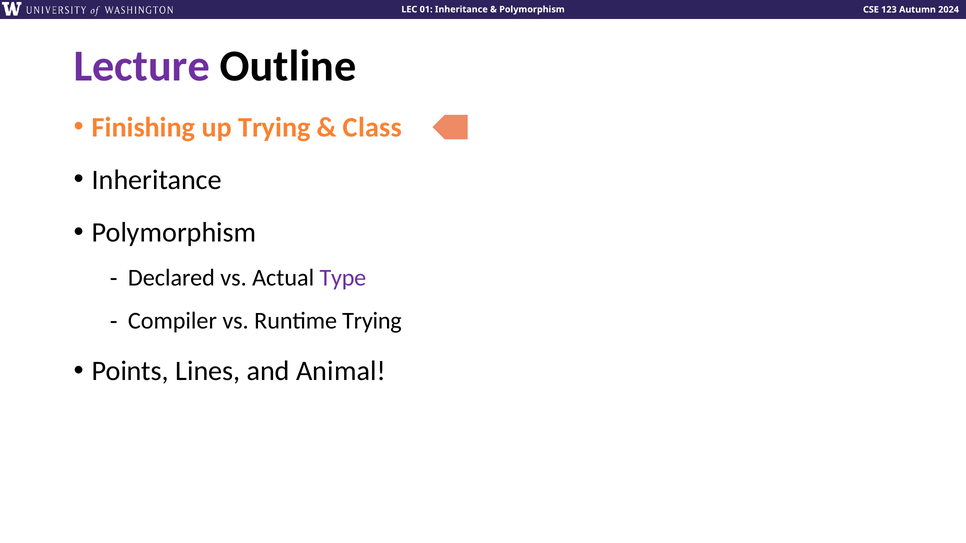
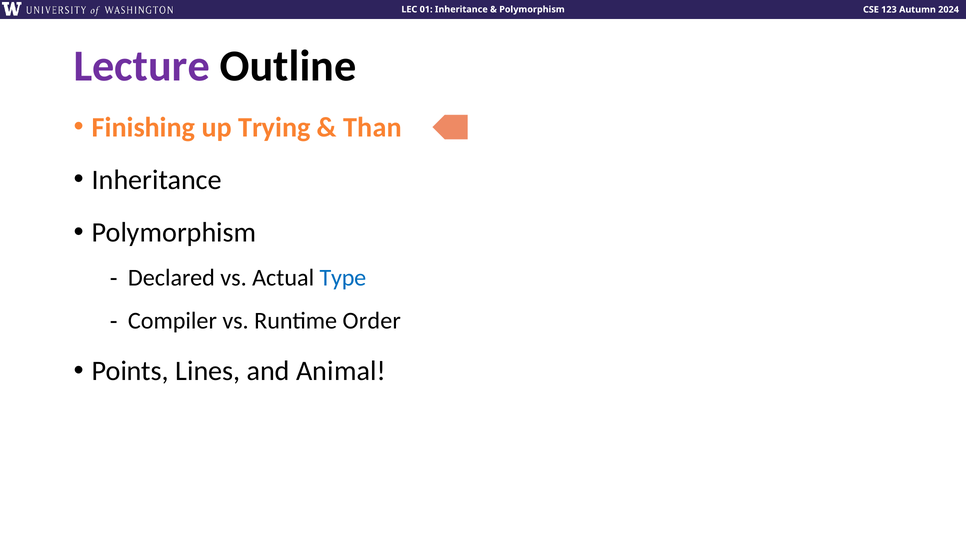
Class: Class -> Than (372, 127)
Type colour: purple -> blue (343, 278)
Runtime Trying: Trying -> Order (372, 321)
